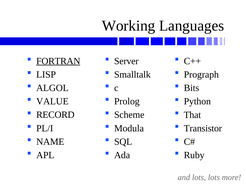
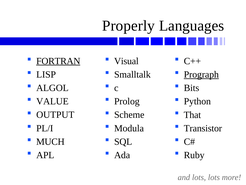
Working: Working -> Properly (128, 26)
Server: Server -> Visual (126, 61)
Prograph underline: none -> present (201, 74)
RECORD: RECORD -> OUTPUT (55, 115)
NAME: NAME -> MUCH (50, 141)
